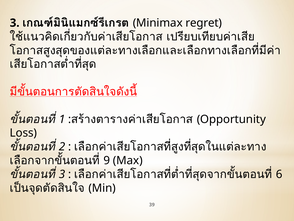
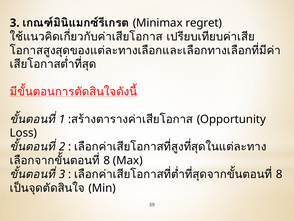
9: 9 -> 8 (107, 160)
6: 6 -> 8 (279, 174)
